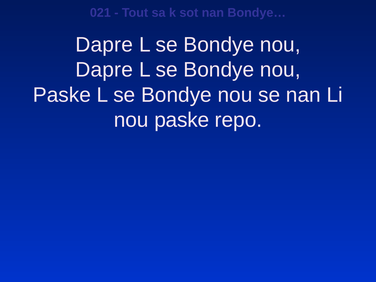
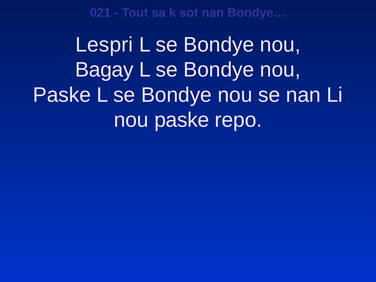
Dapre: Dapre -> Lespri (104, 45)
Dapre: Dapre -> Bagay (104, 70)
